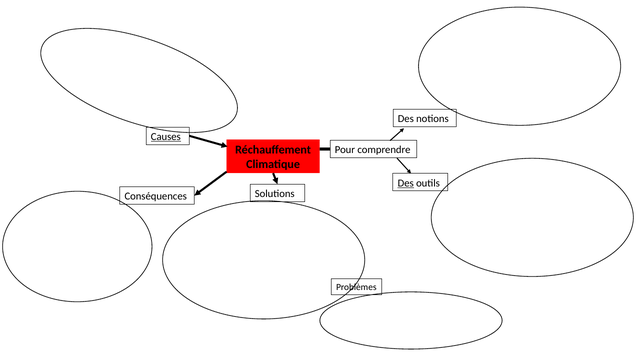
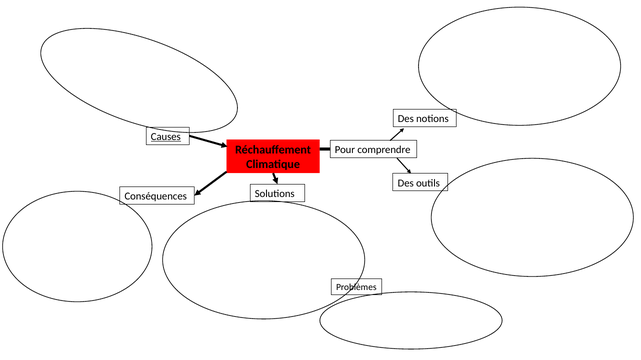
Des underline: present -> none (406, 183)
